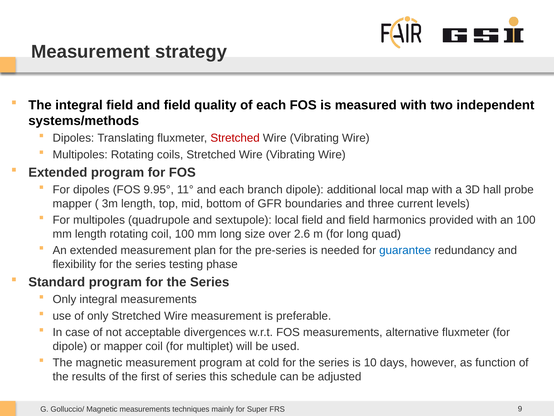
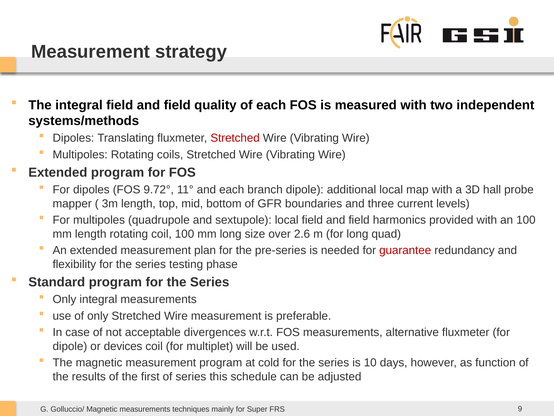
9.95°: 9.95° -> 9.72° (159, 189)
guarantee colour: blue -> red (405, 250)
or mapper: mapper -> devices (123, 346)
